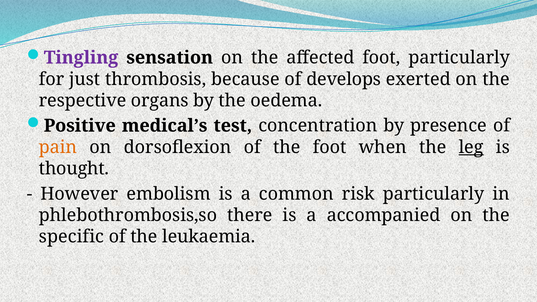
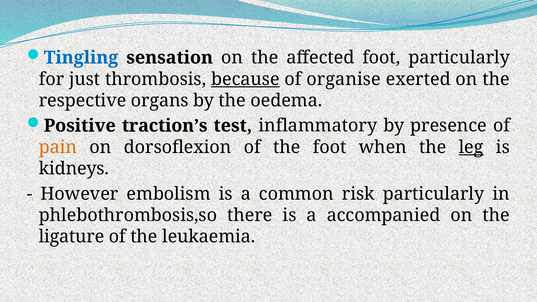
Tingling colour: purple -> blue (81, 58)
because underline: none -> present (245, 79)
develops: develops -> organise (344, 79)
medical’s: medical’s -> traction’s (165, 126)
concentration: concentration -> inflammatory (318, 126)
thought: thought -> kidneys (74, 169)
specific: specific -> ligature (72, 237)
